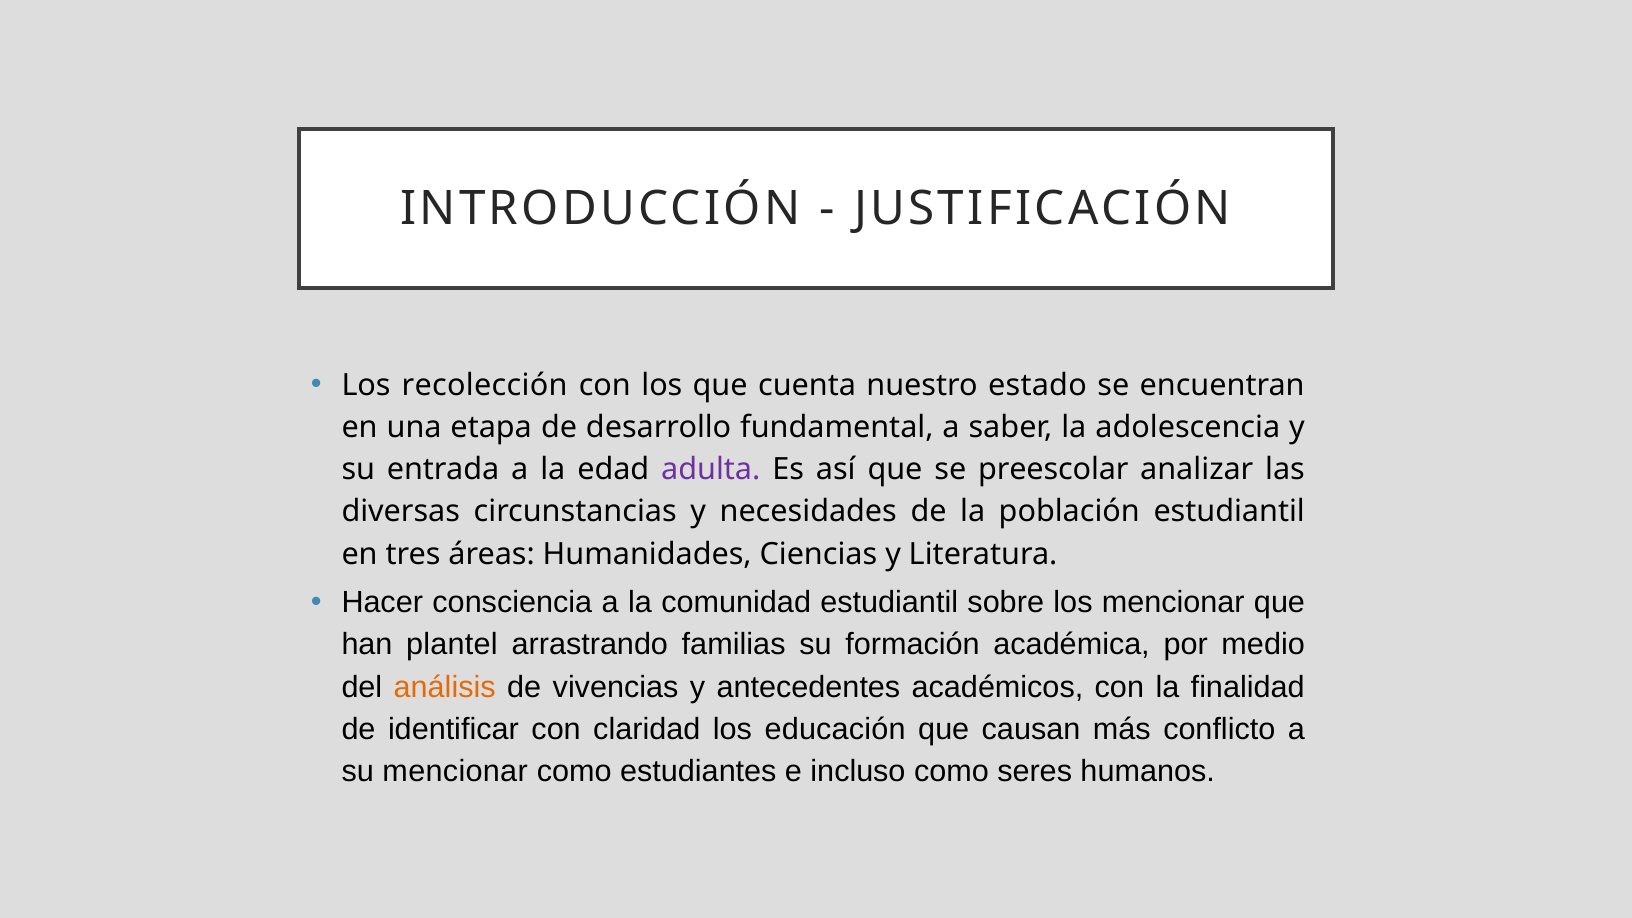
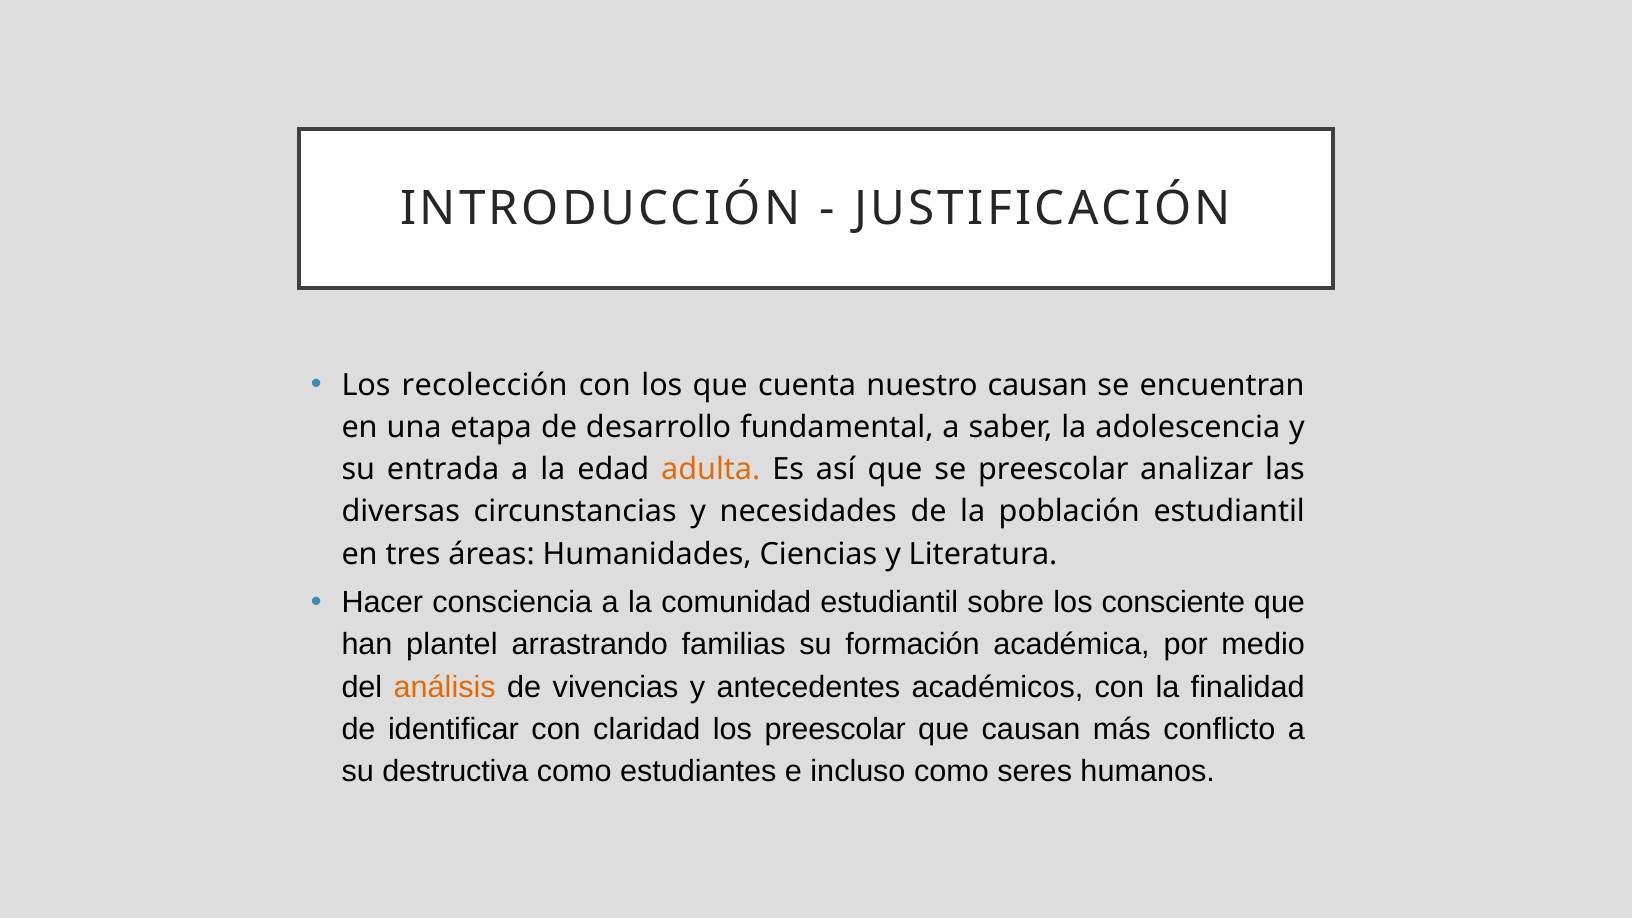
nuestro estado: estado -> causan (1038, 385)
adulta colour: purple -> orange (711, 470)
los mencionar: mencionar -> consciente (1173, 603)
los educación: educación -> preescolar (835, 729)
su mencionar: mencionar -> destructiva (455, 771)
